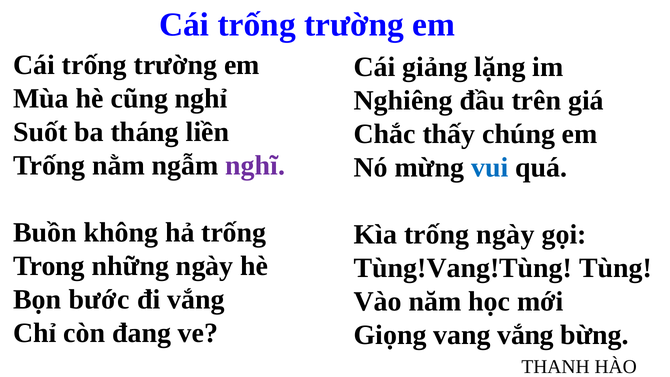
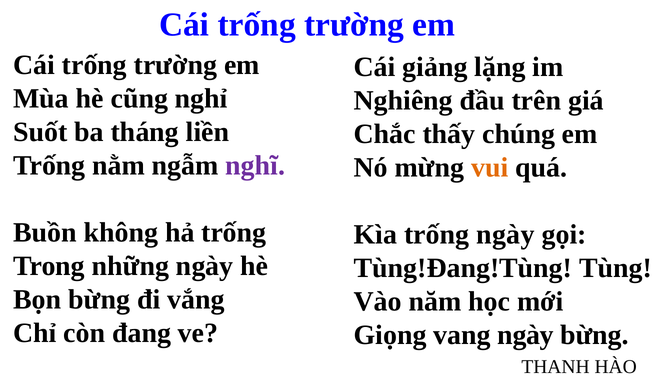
vui colour: blue -> orange (490, 167)
Tùng!Vang!Tùng: Tùng!Vang!Tùng -> Tùng!Đang!Tùng (463, 268)
Bọn bước: bước -> bừng (99, 299)
vang vắng: vắng -> ngày (526, 335)
